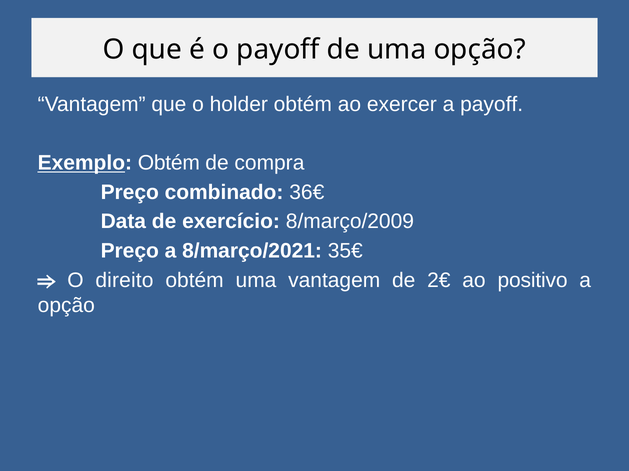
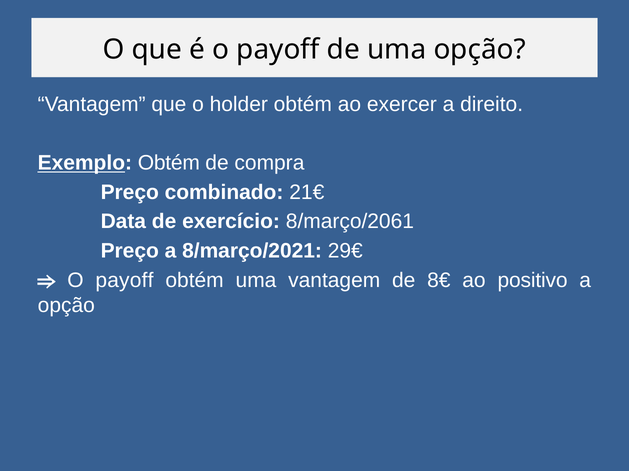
a payoff: payoff -> direito (492, 104)
36€: 36€ -> 21€ (307, 193)
8/março/2009: 8/março/2009 -> 8/março/2061 (350, 222)
35€: 35€ -> 29€ (345, 251)
direito: direito -> payoff (124, 281)
2€: 2€ -> 8€ (439, 281)
